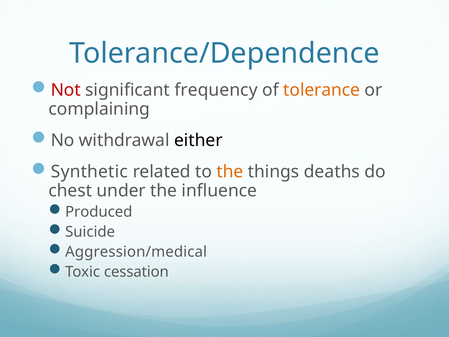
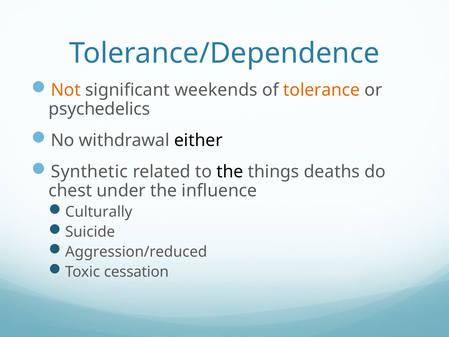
Not colour: red -> orange (66, 90)
frequency: frequency -> weekends (216, 90)
complaining: complaining -> psychedelics (99, 109)
the colour: orange -> black (230, 172)
Produced: Produced -> Culturally (99, 212)
Aggression/medical: Aggression/medical -> Aggression/reduced (136, 252)
